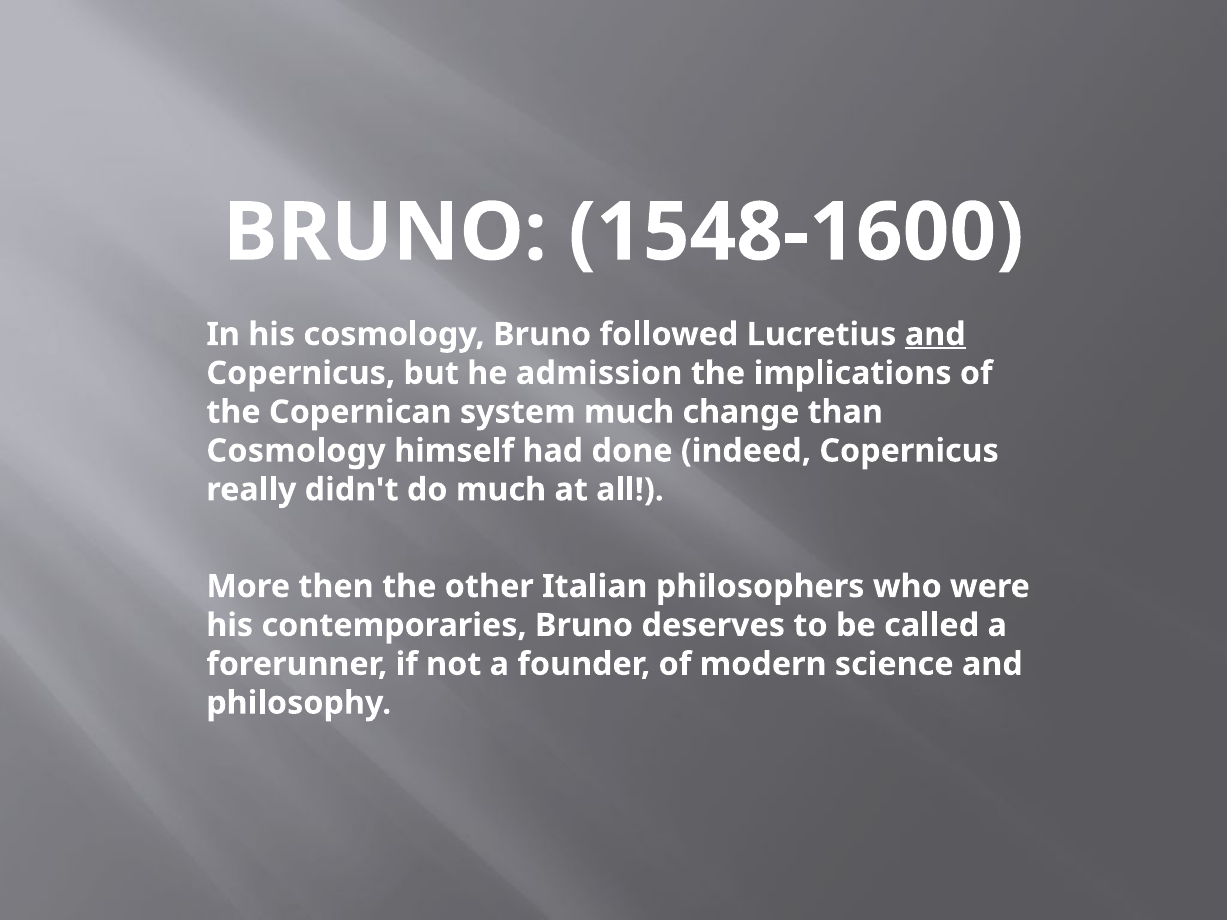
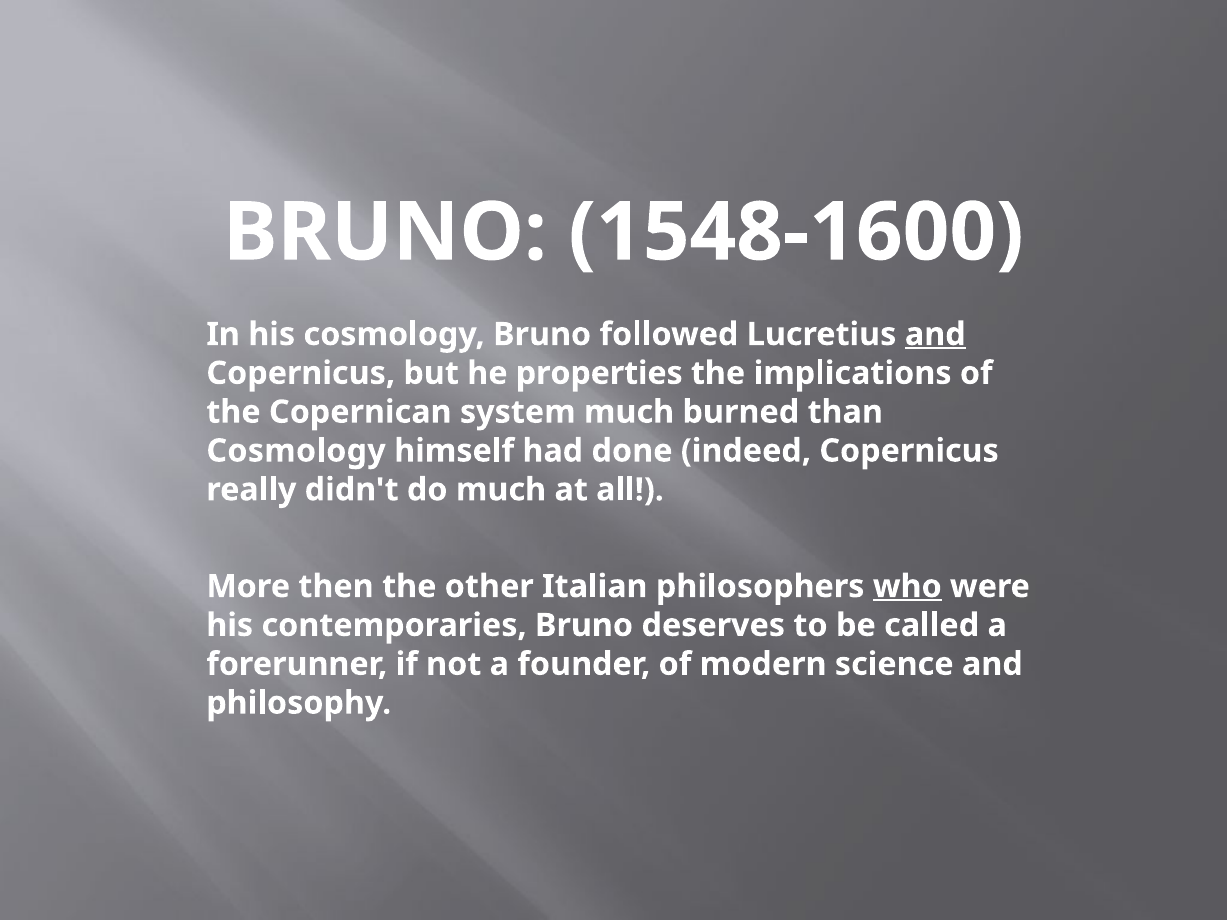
admission: admission -> properties (599, 373)
change: change -> burned (741, 412)
who underline: none -> present (907, 587)
